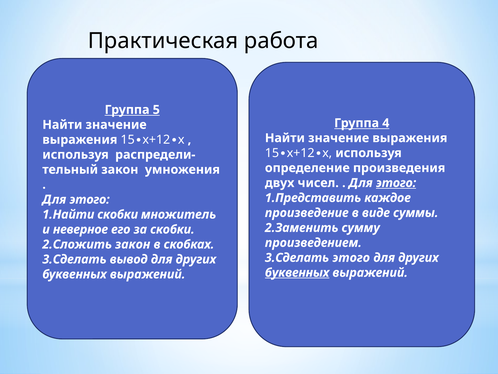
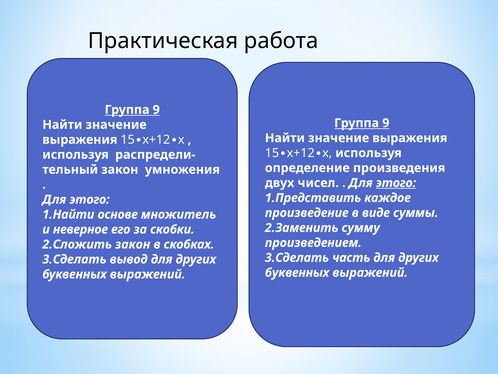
5: 5 -> 9 (156, 110)
4: 4 -> 9 (386, 123)
1.Найти скобки: скобки -> основе (118, 214)
3.Сделать этого: этого -> часть (351, 257)
буквенных underline: present -> none (297, 272)
